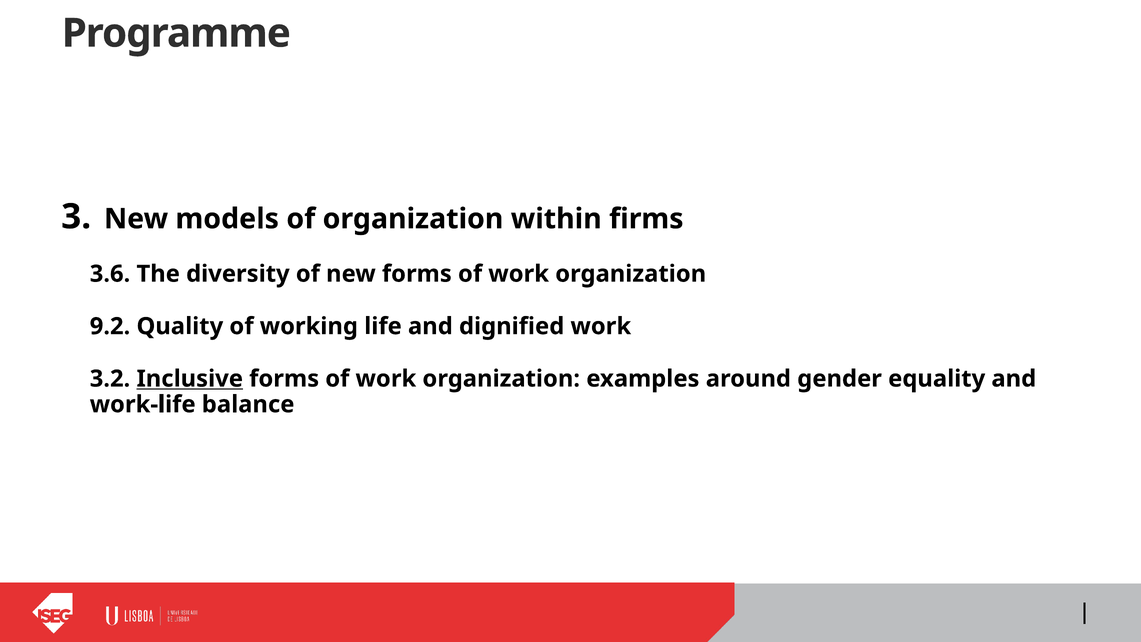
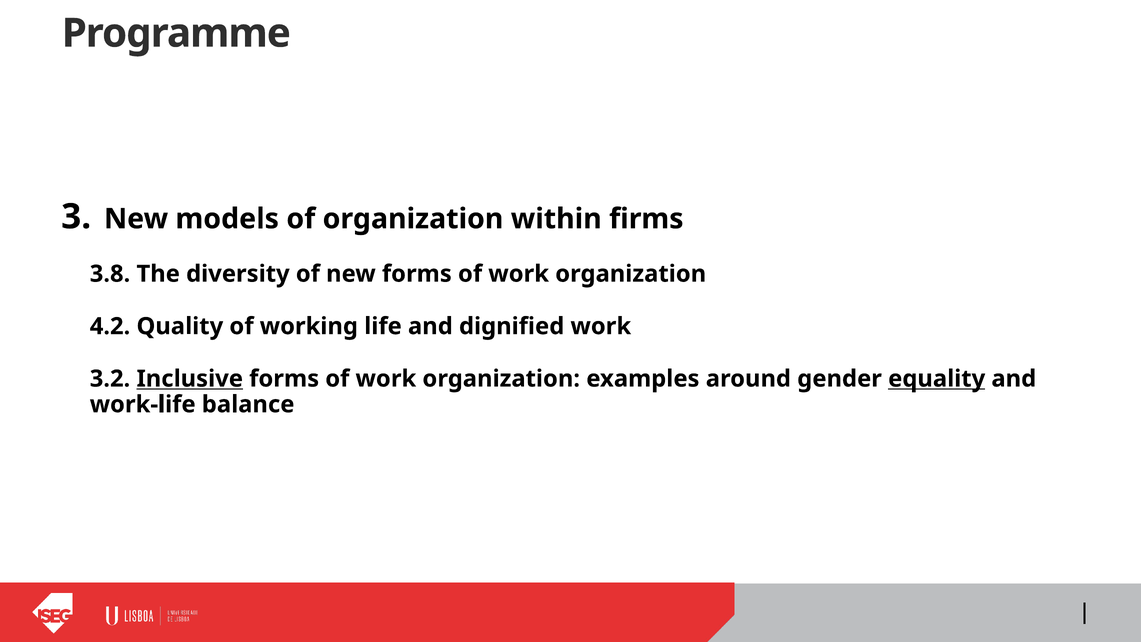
3.6: 3.6 -> 3.8 (110, 274)
9.2: 9.2 -> 4.2 (110, 326)
equality underline: none -> present (937, 379)
